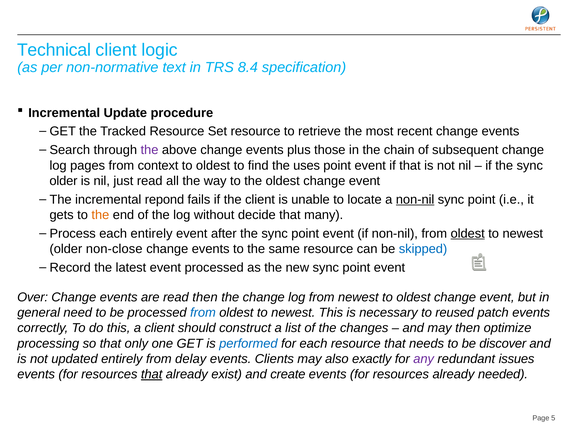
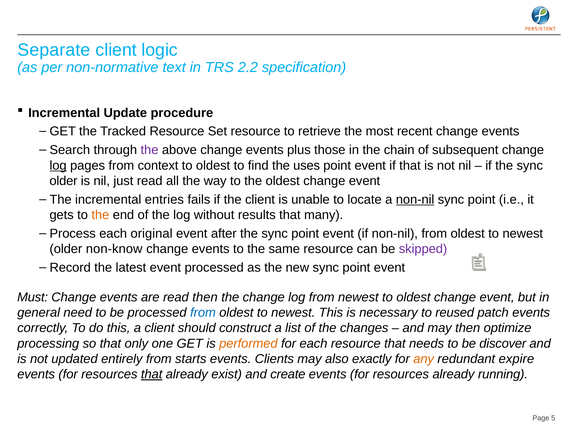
Technical: Technical -> Separate (54, 50)
8.4: 8.4 -> 2.2 (248, 67)
log underline: none -> present (58, 165)
repond: repond -> entries (164, 199)
decide: decide -> results (257, 215)
each entirely: entirely -> original (152, 233)
oldest underline: present -> none (468, 233)
non-close: non-close -> non-know (114, 249)
skipped colour: blue -> purple (423, 249)
Over: Over -> Must (33, 297)
performed colour: blue -> orange (248, 343)
delay: delay -> starts (191, 358)
any colour: purple -> orange (424, 358)
issues: issues -> expire (516, 358)
needed: needed -> running (503, 374)
